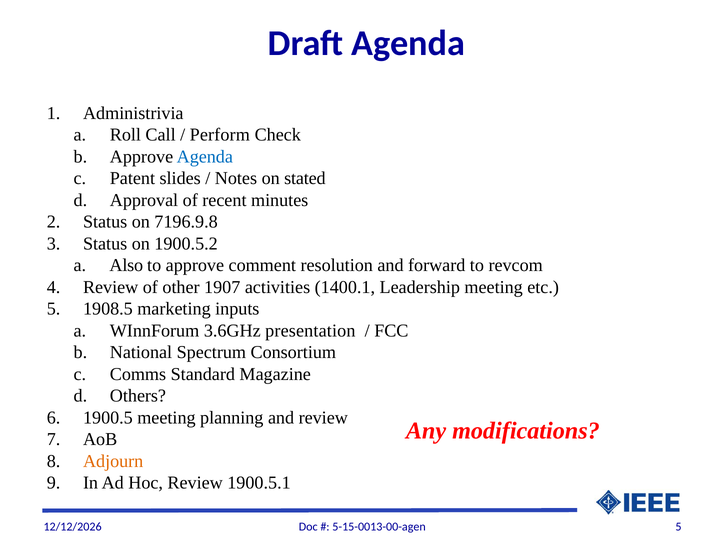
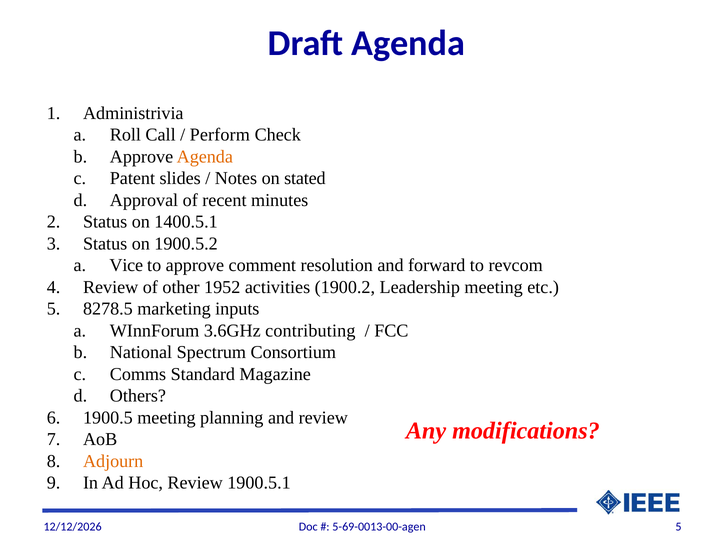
Agenda colour: blue -> orange (205, 156)
7196.9.8: 7196.9.8 -> 1400.5.1 (186, 222)
Also: Also -> Vice (126, 265)
1907: 1907 -> 1952 (222, 287)
1400.1: 1400.1 -> 1900.2 (345, 287)
1908.5: 1908.5 -> 8278.5 (108, 309)
presentation: presentation -> contributing (310, 330)
5-15-0013-00-agen: 5-15-0013-00-agen -> 5-69-0013-00-agen (379, 527)
